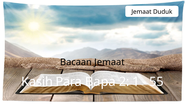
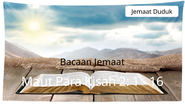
Kasih: Kasih -> Maut (37, 82)
Bapa: Bapa -> Kisah (100, 82)
55: 55 -> 16 (156, 82)
